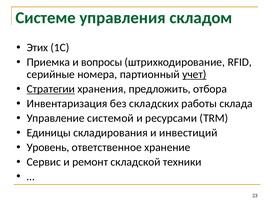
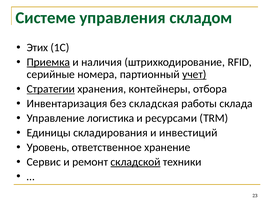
Приемка underline: none -> present (48, 62)
вопросы: вопросы -> наличия (102, 62)
предложить: предложить -> контейнеры (160, 89)
складских: складских -> складская (154, 104)
системой: системой -> логистика (111, 118)
складской underline: none -> present (136, 162)
